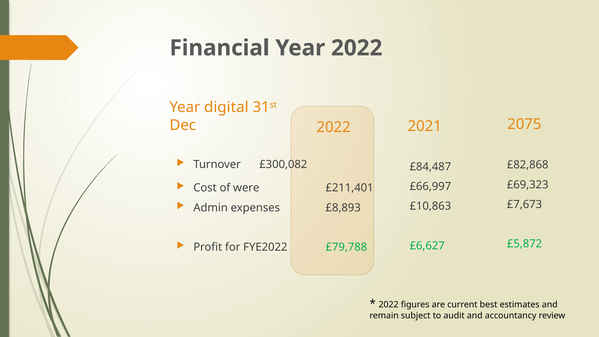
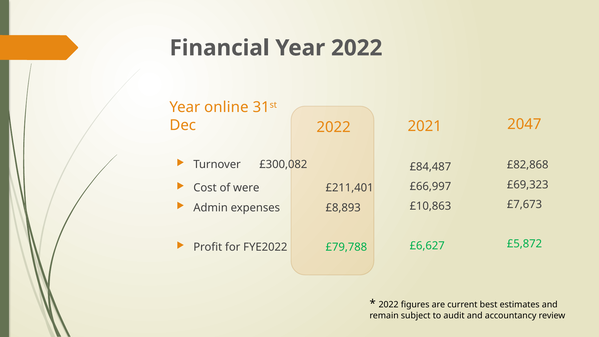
digital: digital -> online (226, 107)
2075: 2075 -> 2047 (524, 124)
